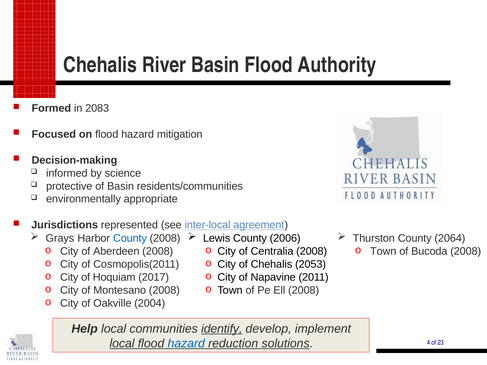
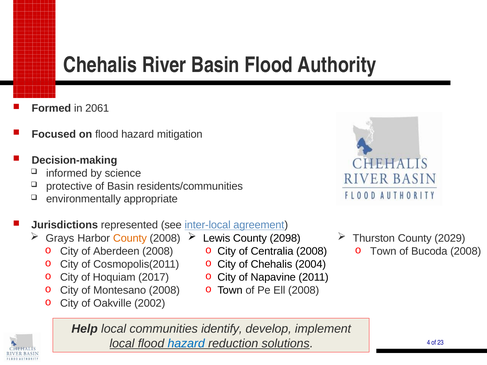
2083: 2083 -> 2061 (97, 108)
County colour: blue -> orange (130, 239)
2064: 2064 -> 2029 (450, 239)
2006: 2006 -> 2098 (285, 239)
2053: 2053 -> 2004 (311, 265)
2004: 2004 -> 2002 (150, 303)
identify underline: present -> none (222, 329)
